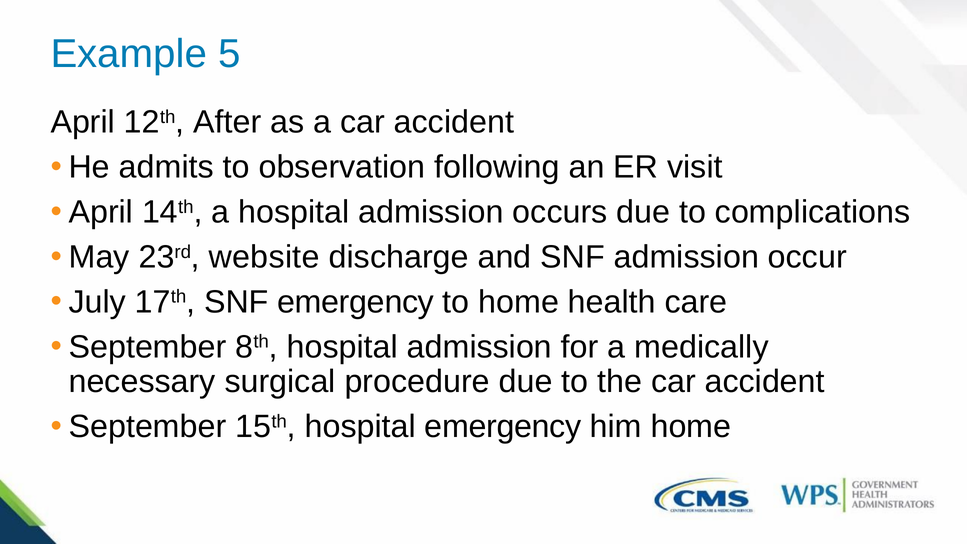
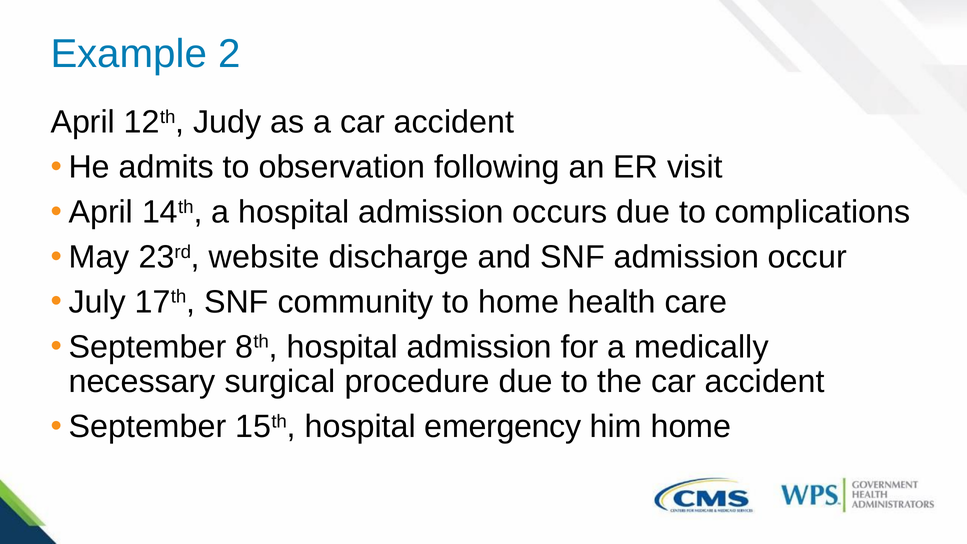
5: 5 -> 2 (229, 54)
After: After -> Judy (227, 122)
SNF emergency: emergency -> community (356, 302)
